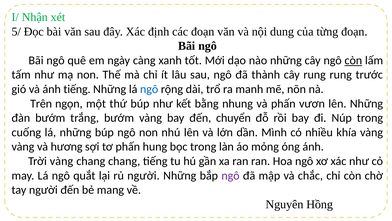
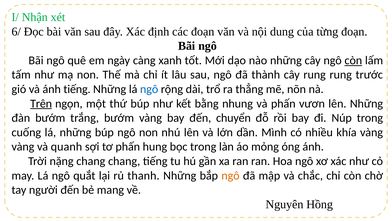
5/: 5/ -> 6/ (16, 31)
manh: manh -> thẳng (249, 89)
Trên underline: none -> present (41, 103)
hương: hương -> quanh (66, 146)
Trời vàng: vàng -> nặng (62, 161)
rủ người: người -> thanh (143, 175)
ngô colour: purple -> orange (230, 175)
